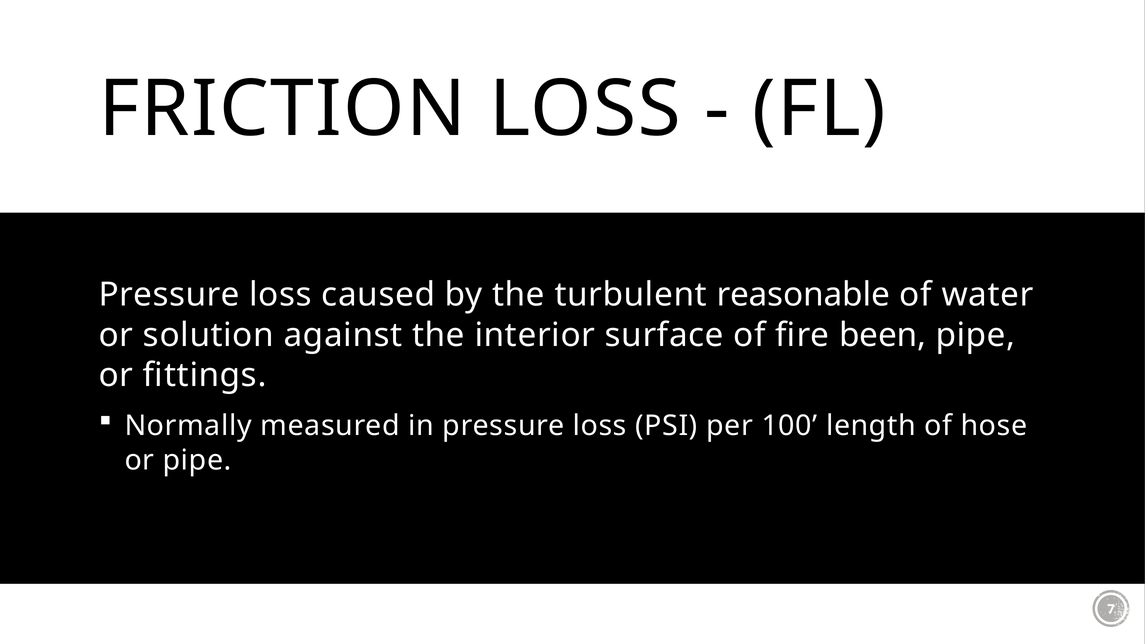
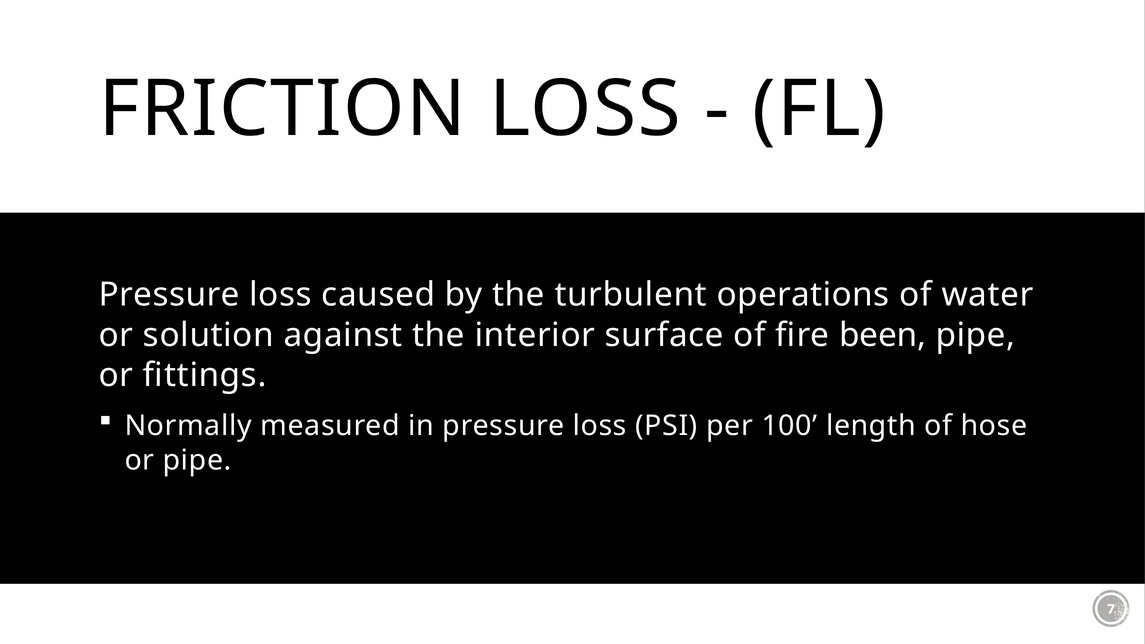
reasonable: reasonable -> operations (803, 295)
